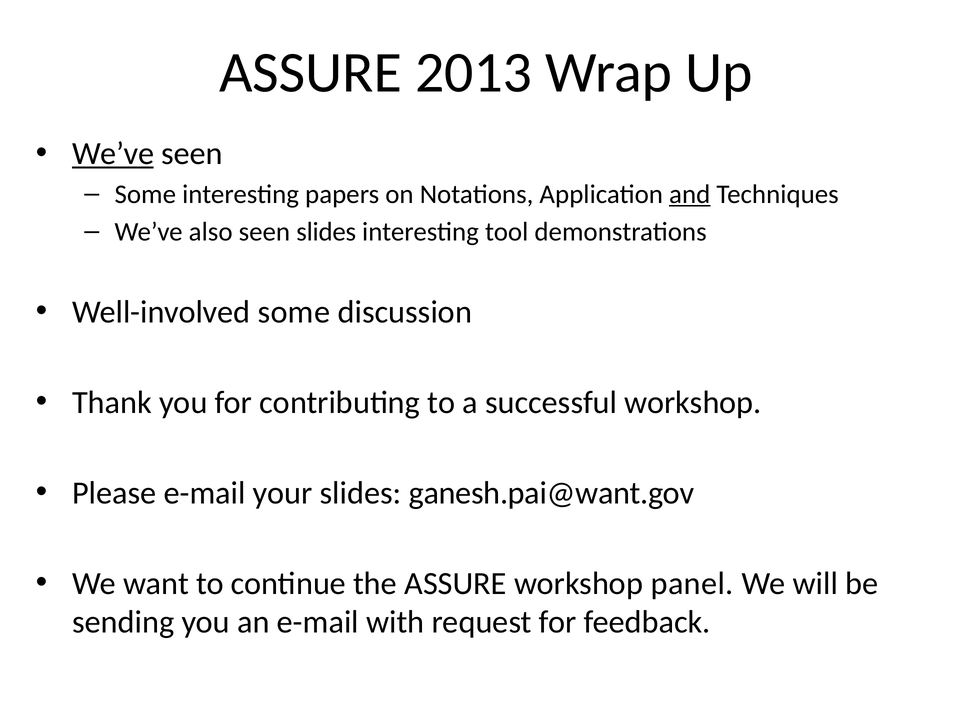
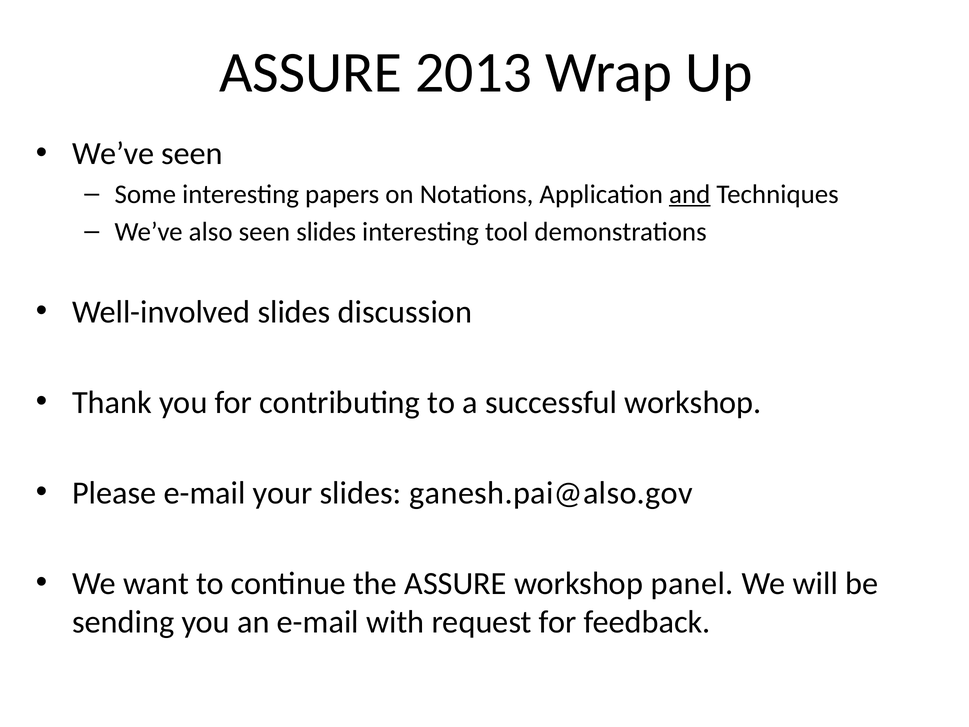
We’ve underline: present -> none (113, 154)
Well-involved some: some -> slides (294, 312)
ganesh.pai@want.gov: ganesh.pai@want.gov -> ganesh.pai@also.gov (551, 493)
